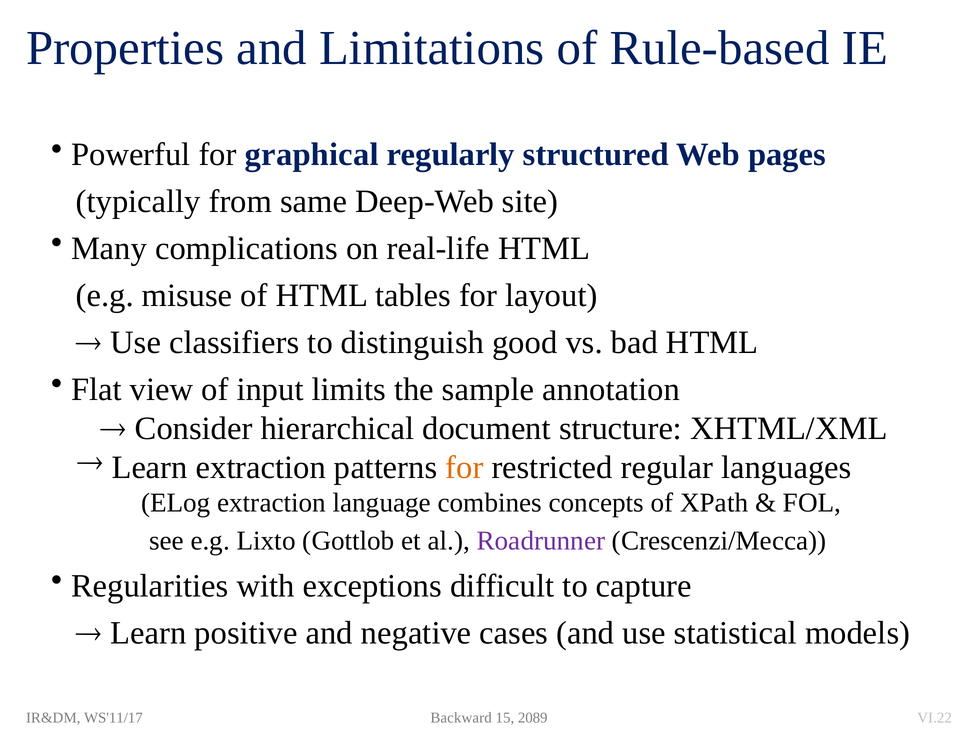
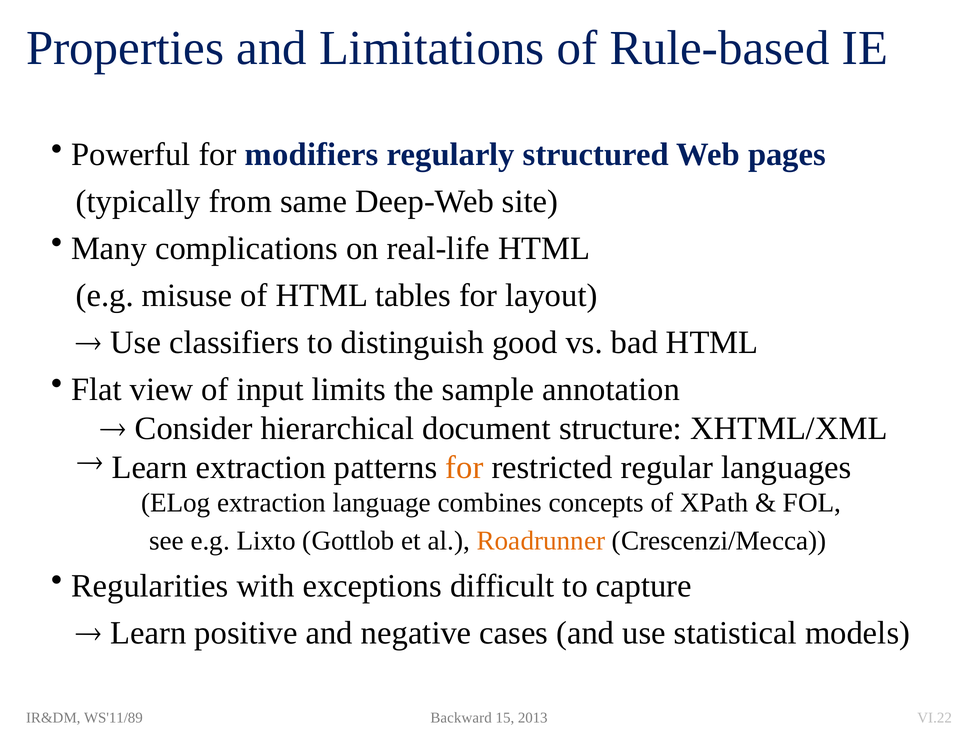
graphical: graphical -> modifiers (312, 155)
Roadrunner colour: purple -> orange (541, 541)
WS'11/17: WS'11/17 -> WS'11/89 (113, 718)
2089: 2089 -> 2013 (533, 718)
